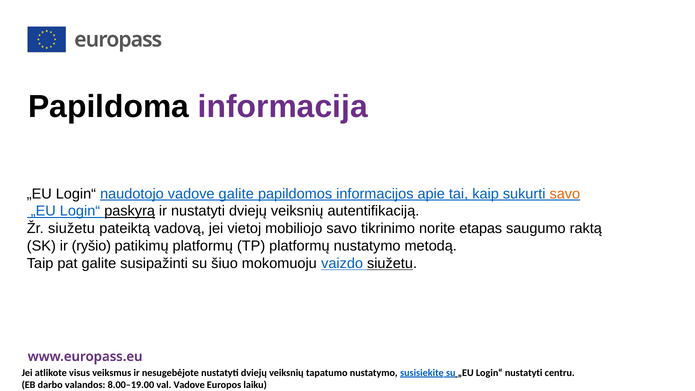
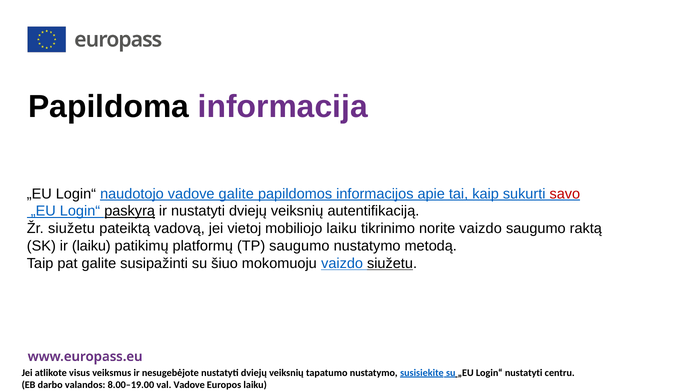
savo colour: orange -> red (565, 194)
mobiliojo savo: savo -> laiku (342, 229)
norite etapas: etapas -> vaizdo (481, 229)
ir ryšio: ryšio -> laiku (91, 246)
TP platformų: platformų -> saugumo (299, 246)
